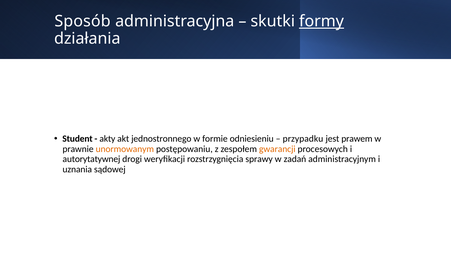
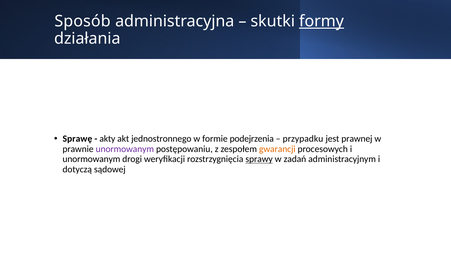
Student: Student -> Sprawę (77, 139)
odniesieniu: odniesieniu -> podejrzenia (252, 139)
prawem: prawem -> prawnej (357, 139)
unormowanym colour: orange -> purple (125, 149)
autorytatywnej: autorytatywnej -> unormowanym (91, 159)
sprawy underline: none -> present (259, 159)
uznania: uznania -> dotyczą (77, 169)
